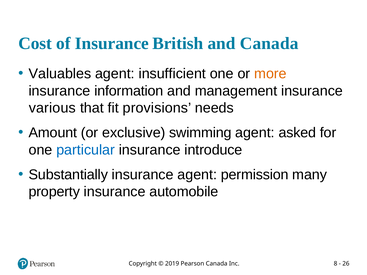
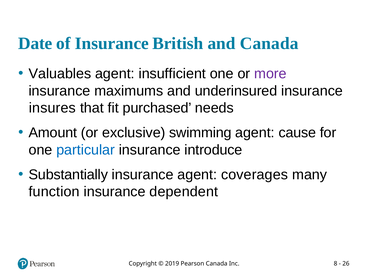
Cost: Cost -> Date (35, 43)
more colour: orange -> purple (270, 74)
information: information -> maximums (129, 91)
management: management -> underinsured (236, 91)
various: various -> insures (52, 108)
provisions: provisions -> purchased (157, 108)
asked: asked -> cause (297, 133)
permission: permission -> coverages (255, 175)
property: property -> function (54, 192)
automobile: automobile -> dependent (184, 192)
